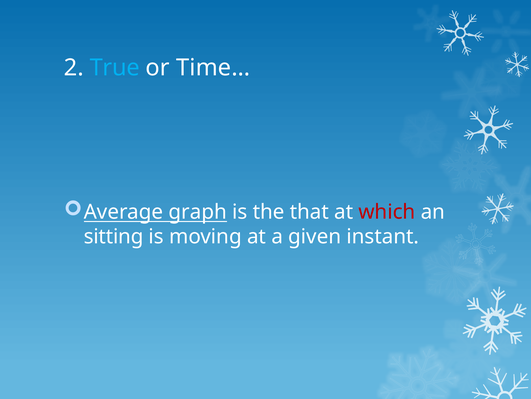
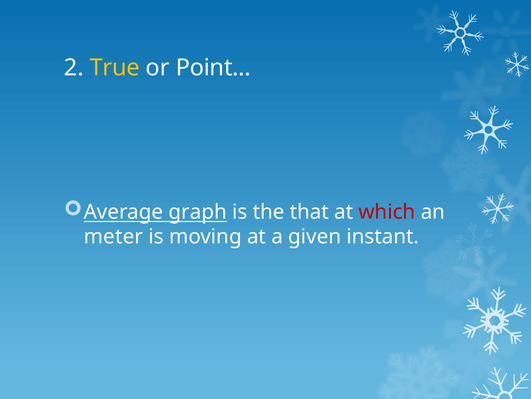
True colour: light blue -> yellow (115, 68)
Time…: Time… -> Point… (213, 68)
sitting: sitting -> meter (113, 236)
